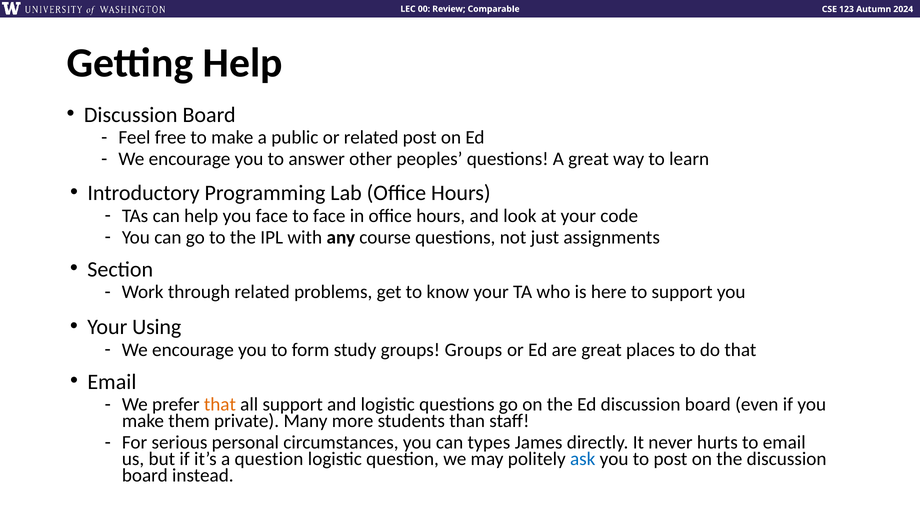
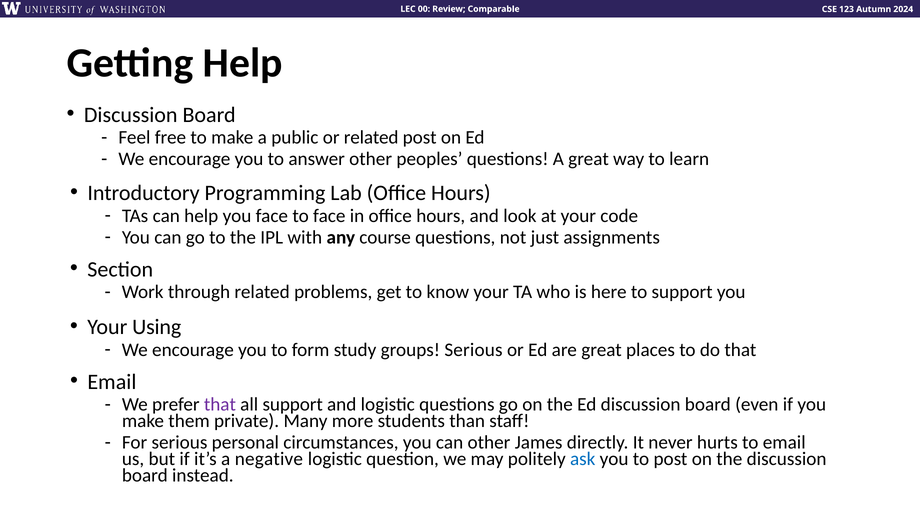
groups Groups: Groups -> Serious (473, 350)
that colour: orange -> purple (220, 405)
can types: types -> other (489, 443)
a question: question -> negative (269, 459)
